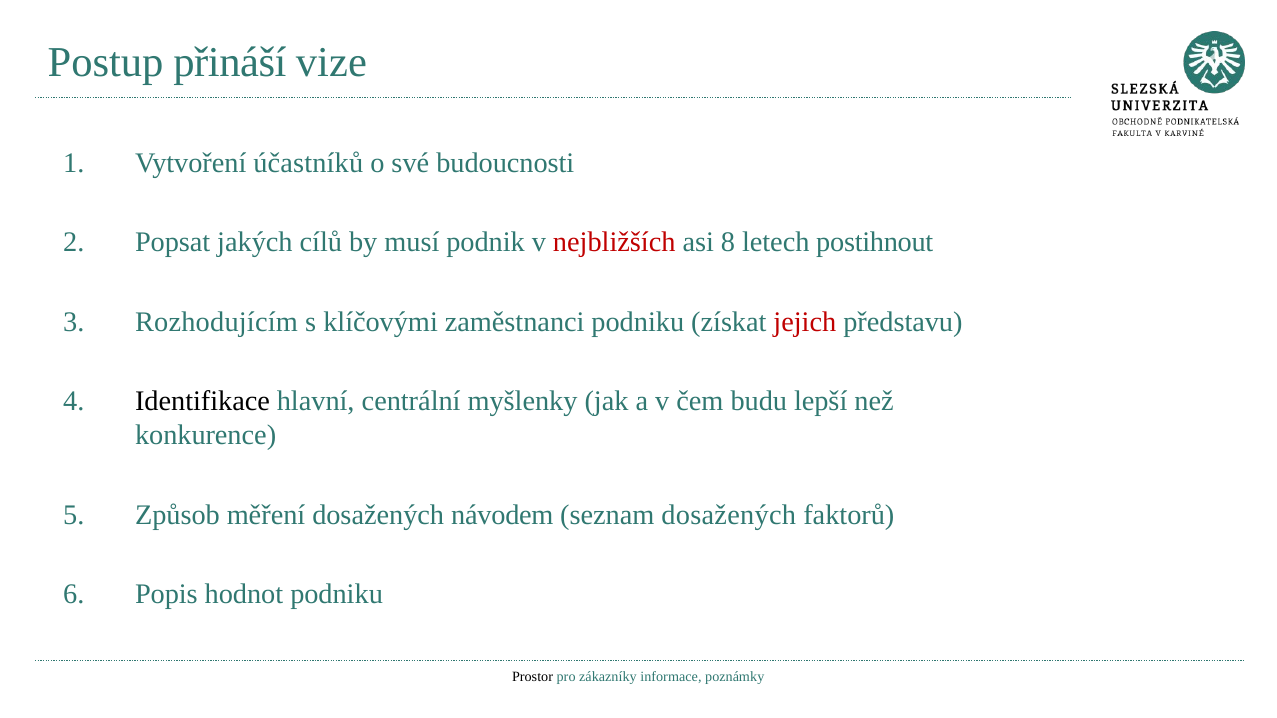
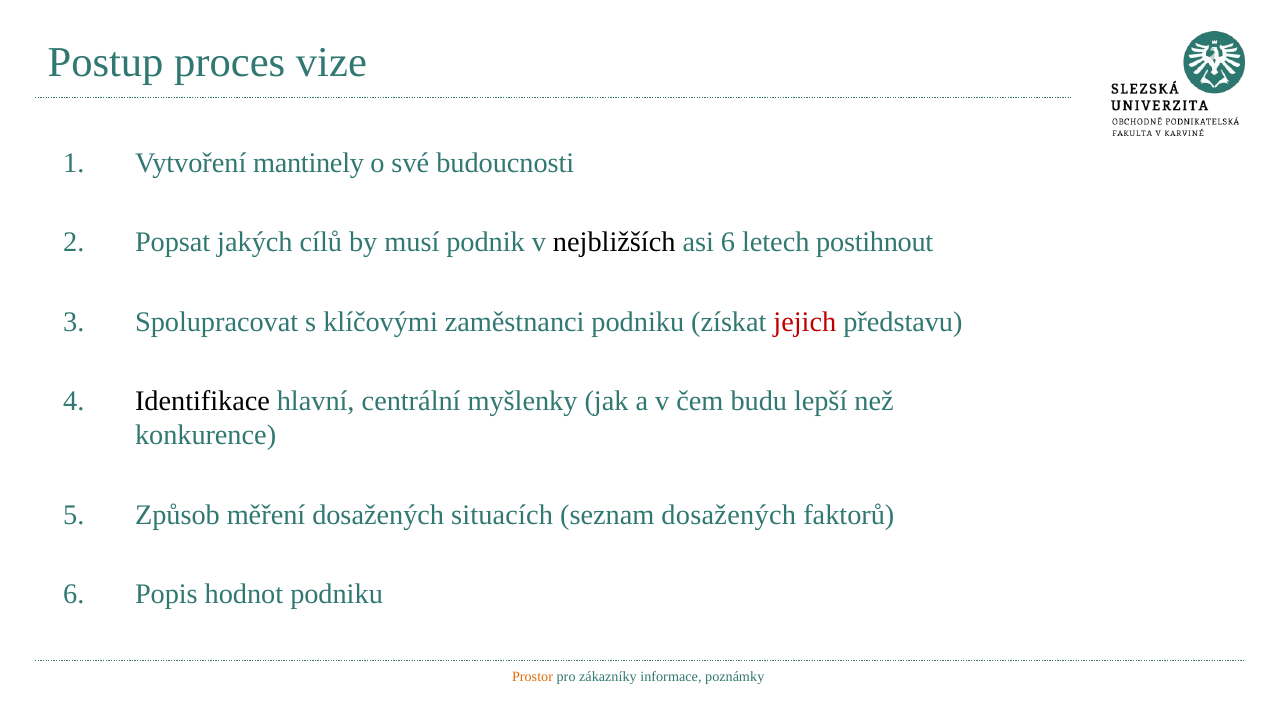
přináší: přináší -> proces (230, 62)
účastníků: účastníků -> mantinely (309, 163)
nejbližších colour: red -> black (614, 243)
asi 8: 8 -> 6 (728, 243)
Rozhodujícím: Rozhodujícím -> Spolupracovat (217, 322)
návodem: návodem -> situacích (502, 515)
Prostor colour: black -> orange (533, 677)
